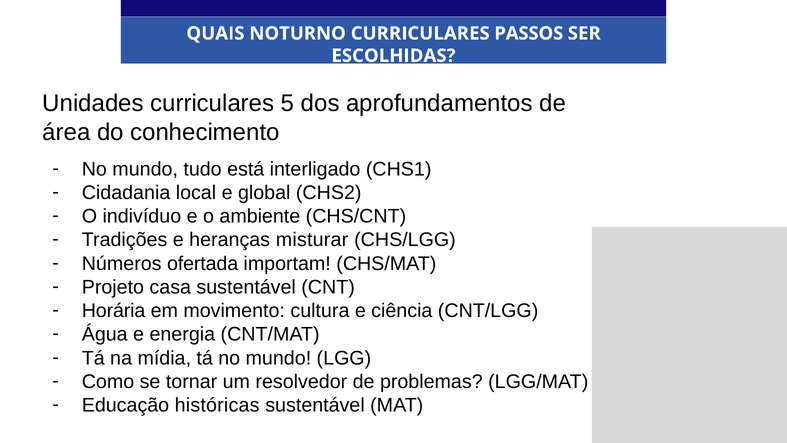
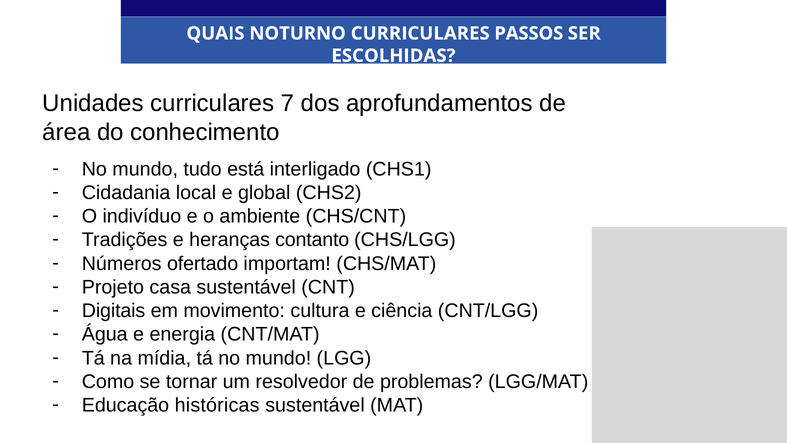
5: 5 -> 7 (288, 103)
misturar: misturar -> contanto (312, 240)
ofertada: ofertada -> ofertado (203, 263)
Horária: Horária -> Digitais (114, 311)
